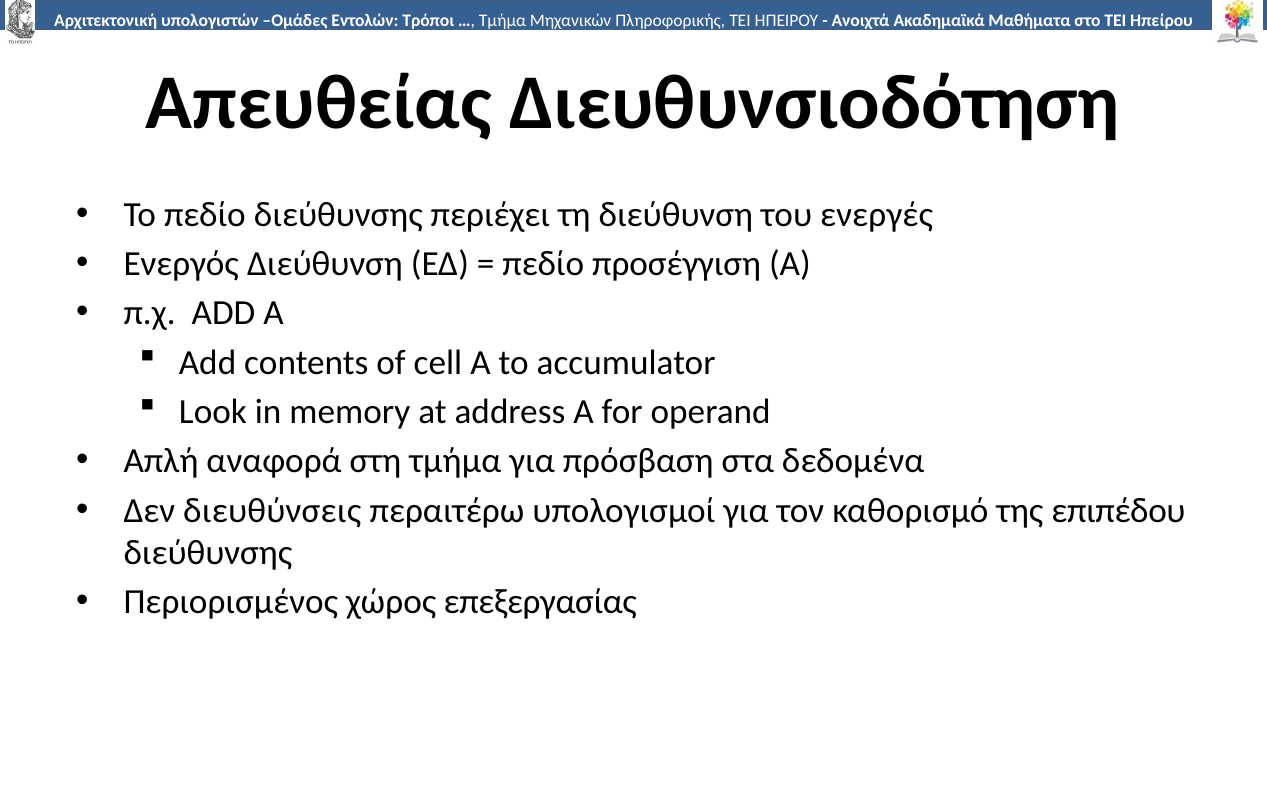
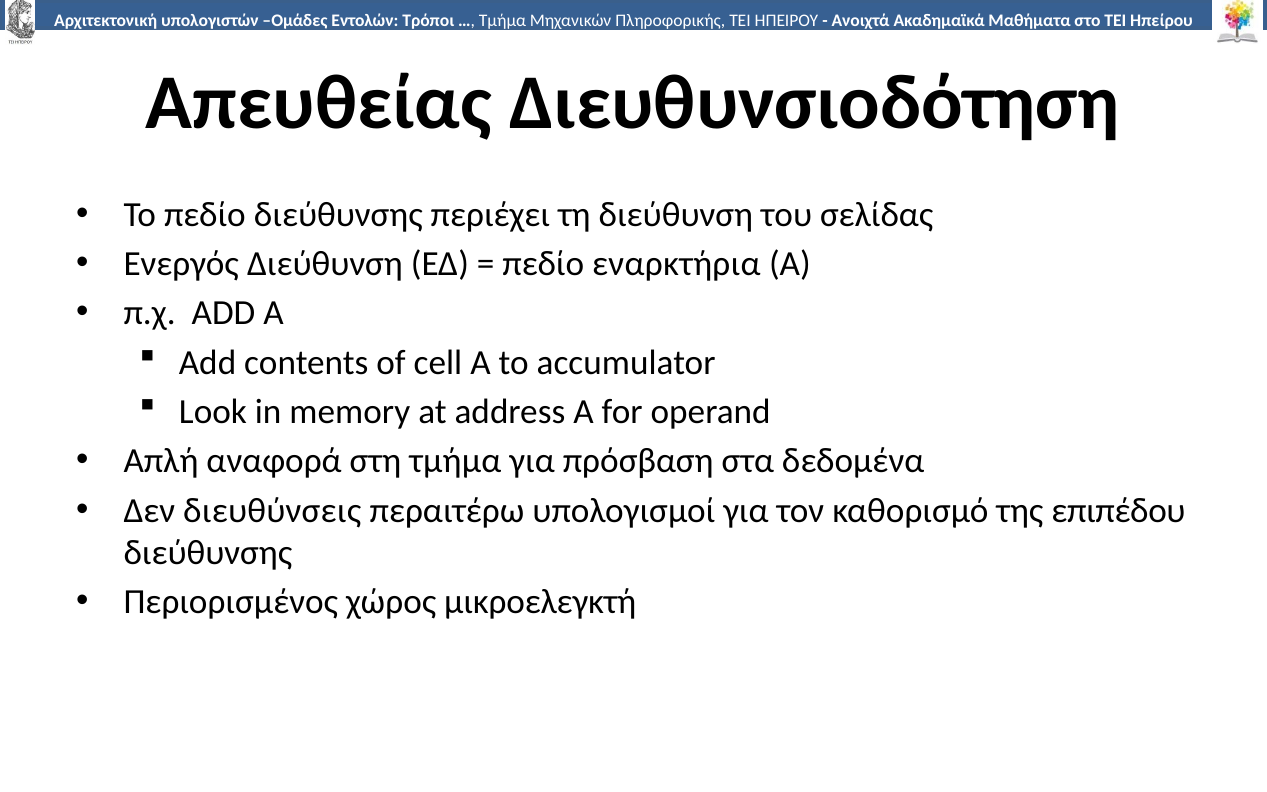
ενεργές: ενεργές -> σελίδας (877, 215)
προσέγγιση: προσέγγιση -> εναρκτήρια (676, 264)
επεξεργασίας: επεξεργασίας -> μικροελεγκτή (540, 602)
